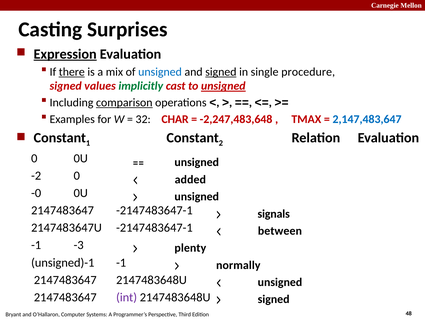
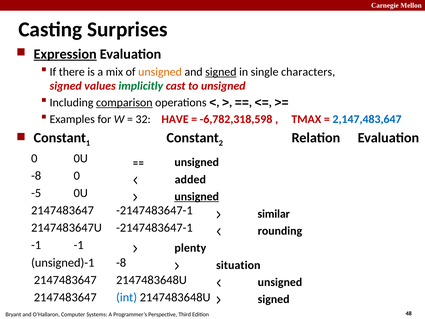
there underline: present -> none (72, 72)
unsigned colour: blue -> orange (160, 72)
procedure: procedure -> characters (308, 72)
unsigned underline: present -> none (223, 86)
CHAR: CHAR -> HAVE (175, 119)
-2,247,483,648: -2,247,483,648 -> -6,782,318,598 (236, 119)
-2: -2 -> -8 (36, 176)
-0: -0 -> -5 (36, 193)
unsigned underline: none -> present (197, 196)
signals: signals -> similar (274, 214)
between: between -> rounding (280, 231)
-1 -3: -3 -> -1 (79, 245)
-1: -1 -> -8 (121, 262)
normally: normally -> situation (238, 265)
int colour: purple -> blue (127, 297)
